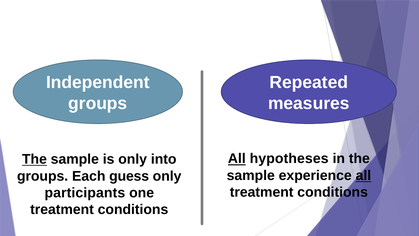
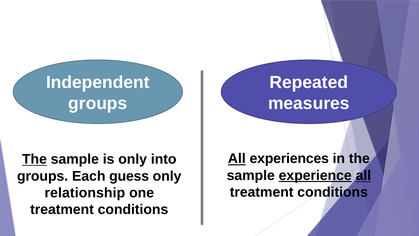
hypotheses: hypotheses -> experiences (289, 158)
experience underline: none -> present (315, 175)
participants: participants -> relationship (85, 193)
